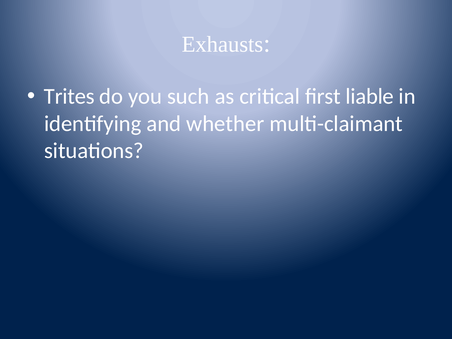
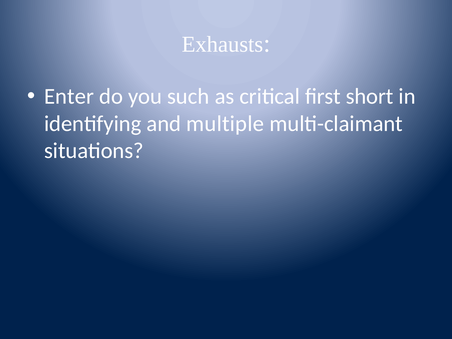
Trites: Trites -> Enter (69, 97)
liable: liable -> short (370, 97)
whether: whether -> multiple (225, 124)
